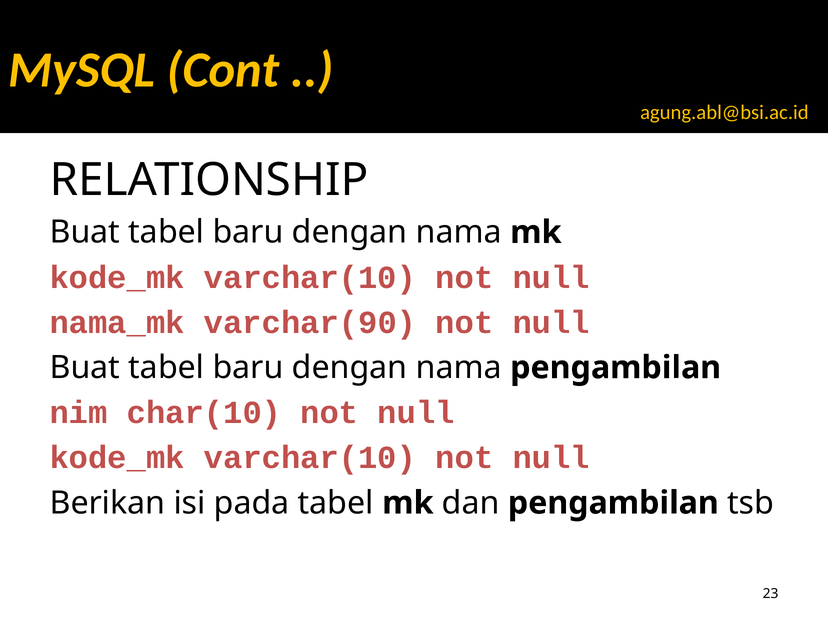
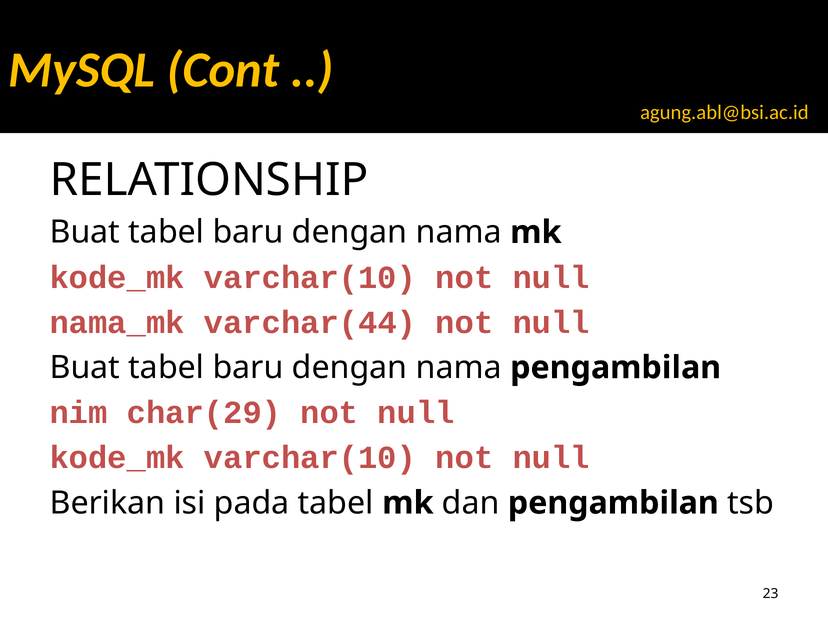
varchar(90: varchar(90 -> varchar(44 (310, 322)
char(10: char(10 -> char(29 (204, 413)
